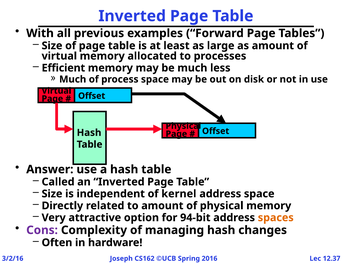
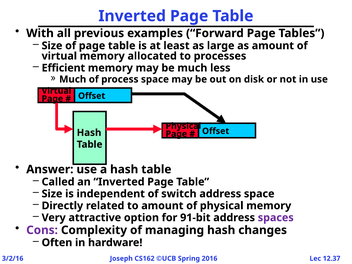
kernel: kernel -> switch (179, 194)
94-bit: 94-bit -> 91-bit (195, 218)
spaces colour: orange -> purple (276, 218)
